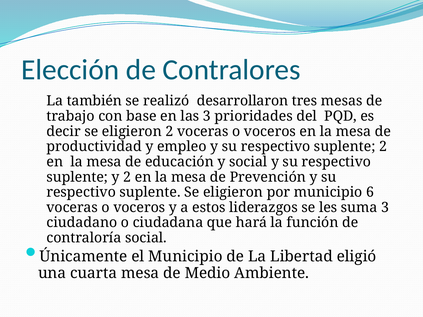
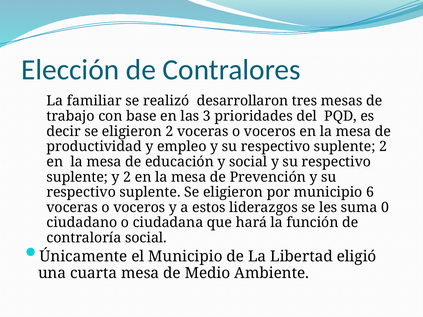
también: también -> familiar (94, 101)
suma 3: 3 -> 0 (385, 208)
